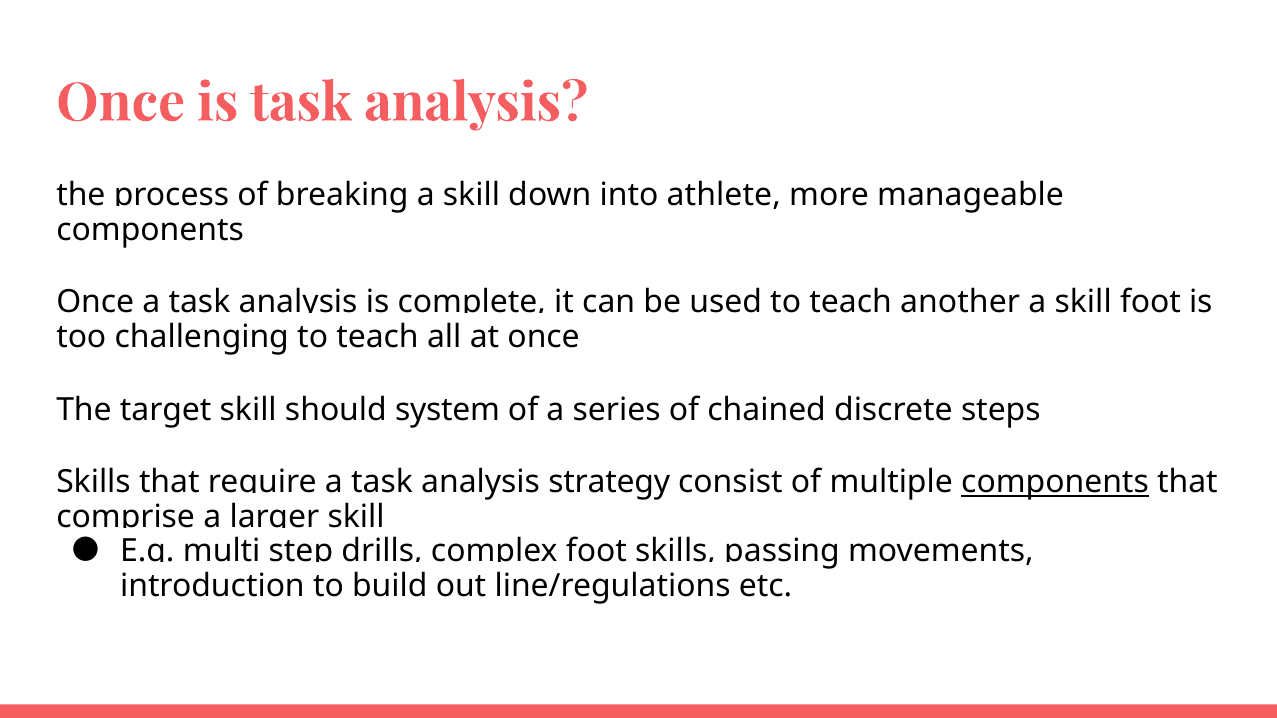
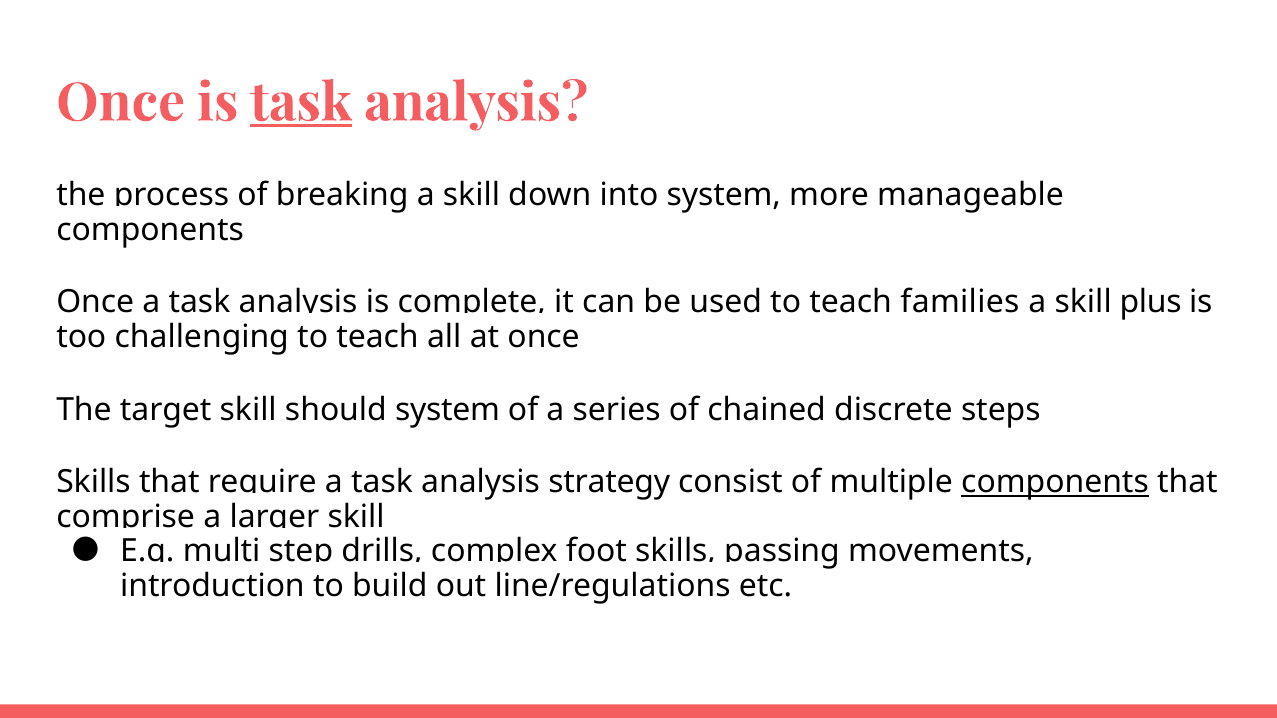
task underline: none -> present (301, 103)
into athlete: athlete -> system (724, 195)
another: another -> families (960, 302)
skill foot: foot -> plus (1151, 302)
